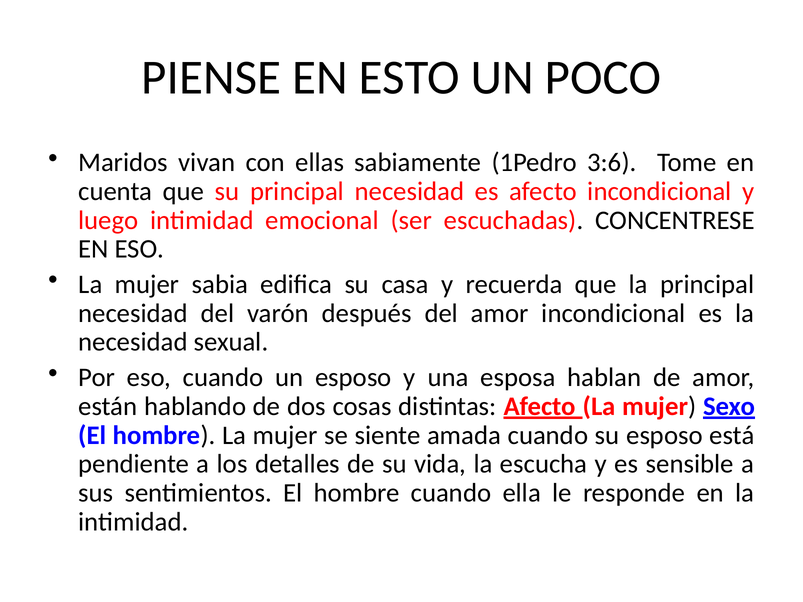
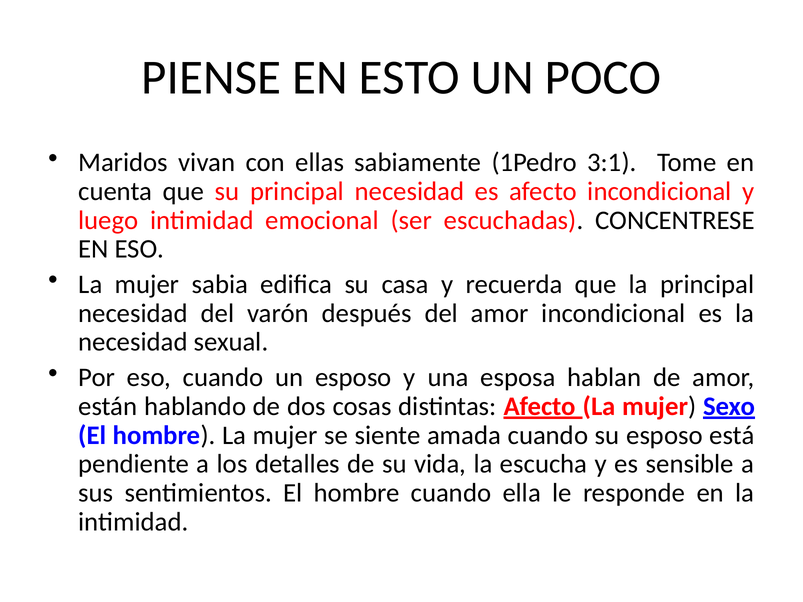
3:6: 3:6 -> 3:1 (612, 162)
